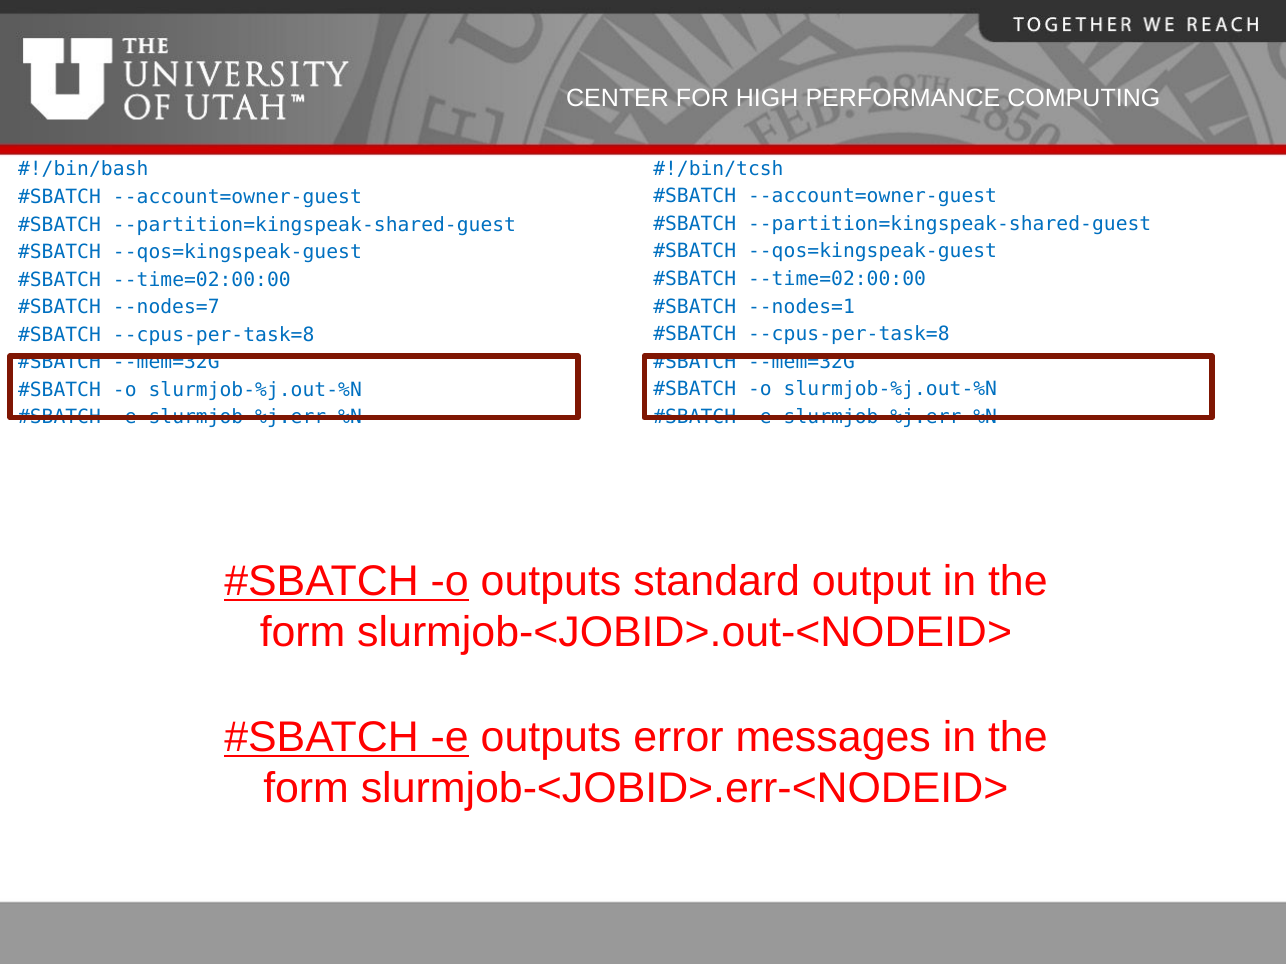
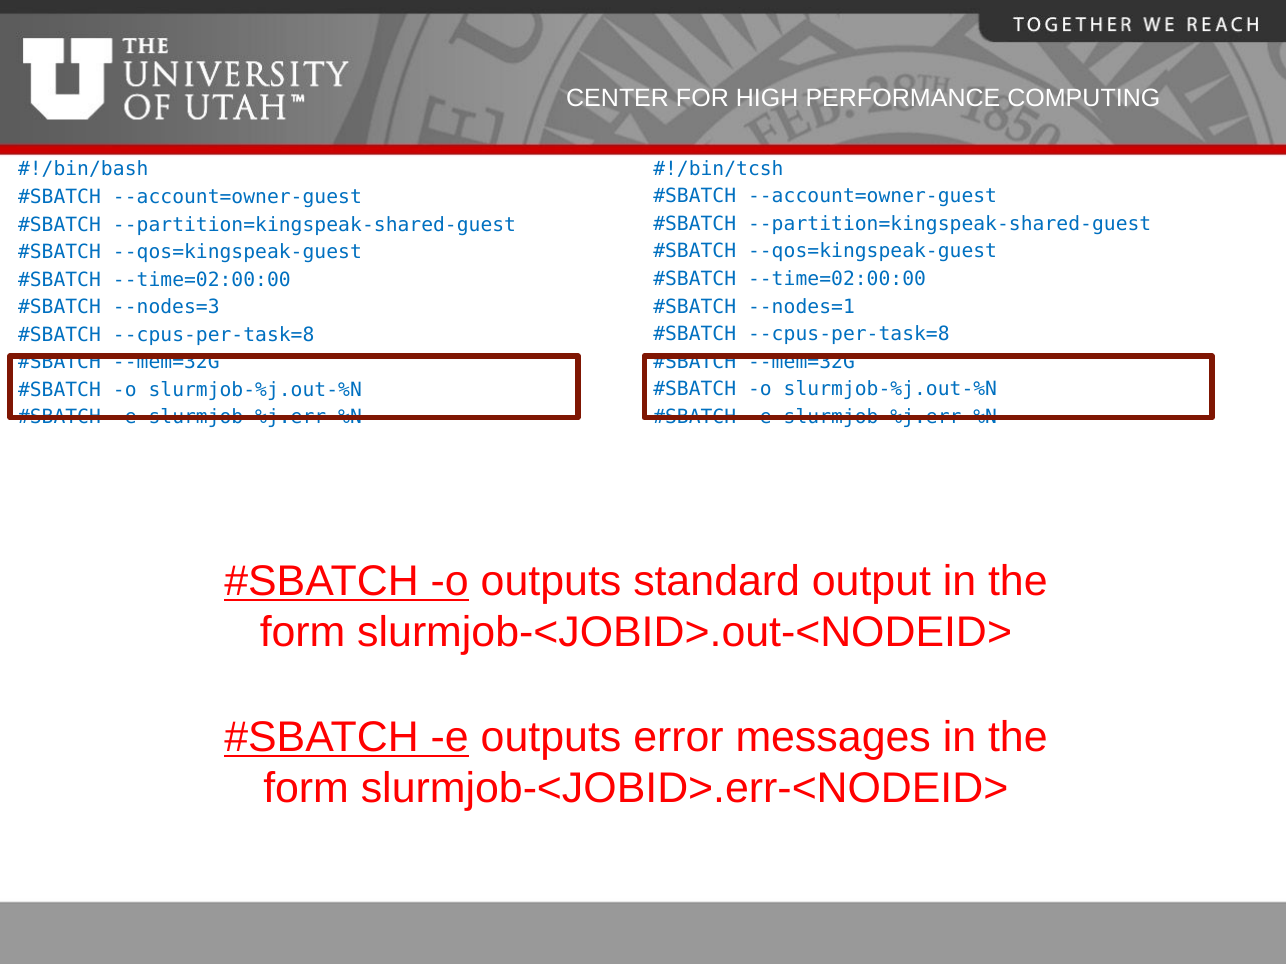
--nodes=7: --nodes=7 -> --nodes=3 (166, 307)
